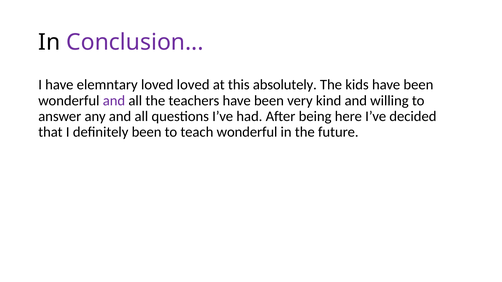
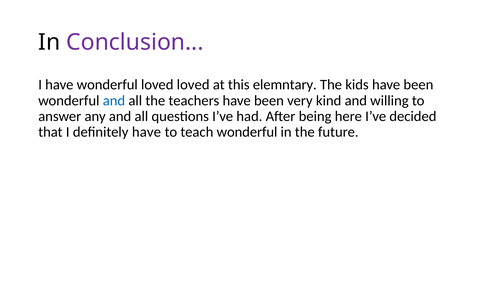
have elemntary: elemntary -> wonderful (107, 85)
absolutely: absolutely -> elemntary (285, 85)
and colour: purple -> blue (114, 101)
definitely been: been -> have (146, 132)
